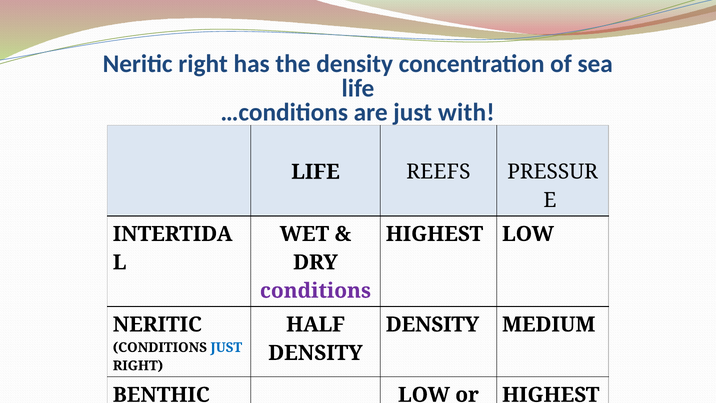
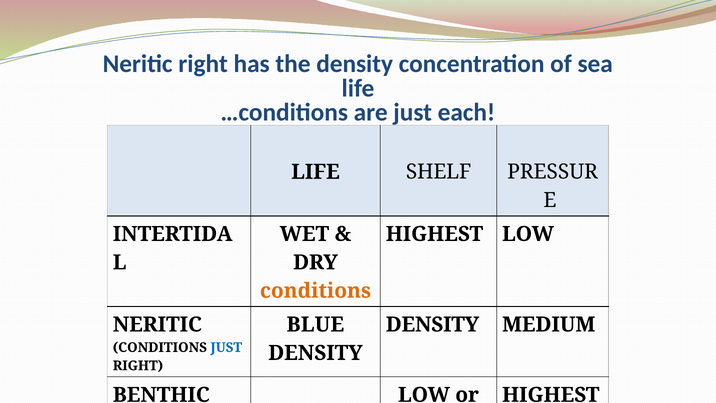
with: with -> each (466, 112)
REEFS: REEFS -> SHELF (439, 172)
conditions colour: purple -> orange (315, 291)
HALF: HALF -> BLUE (315, 324)
